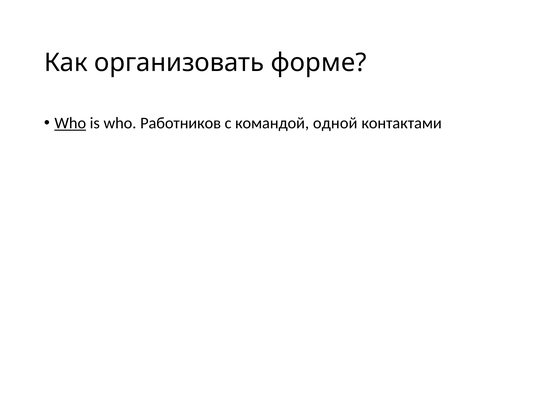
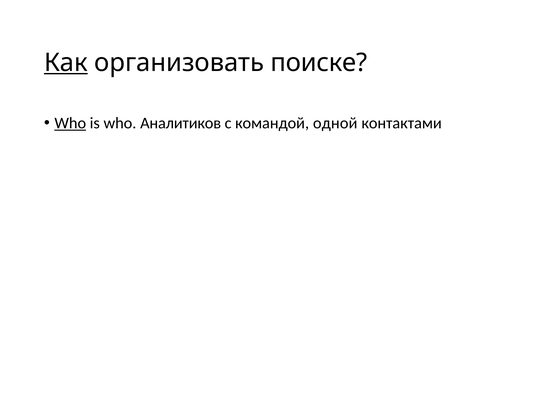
Как underline: none -> present (66, 63)
форме: форме -> поиске (319, 63)
Работников: Работников -> Аналитиков (181, 123)
